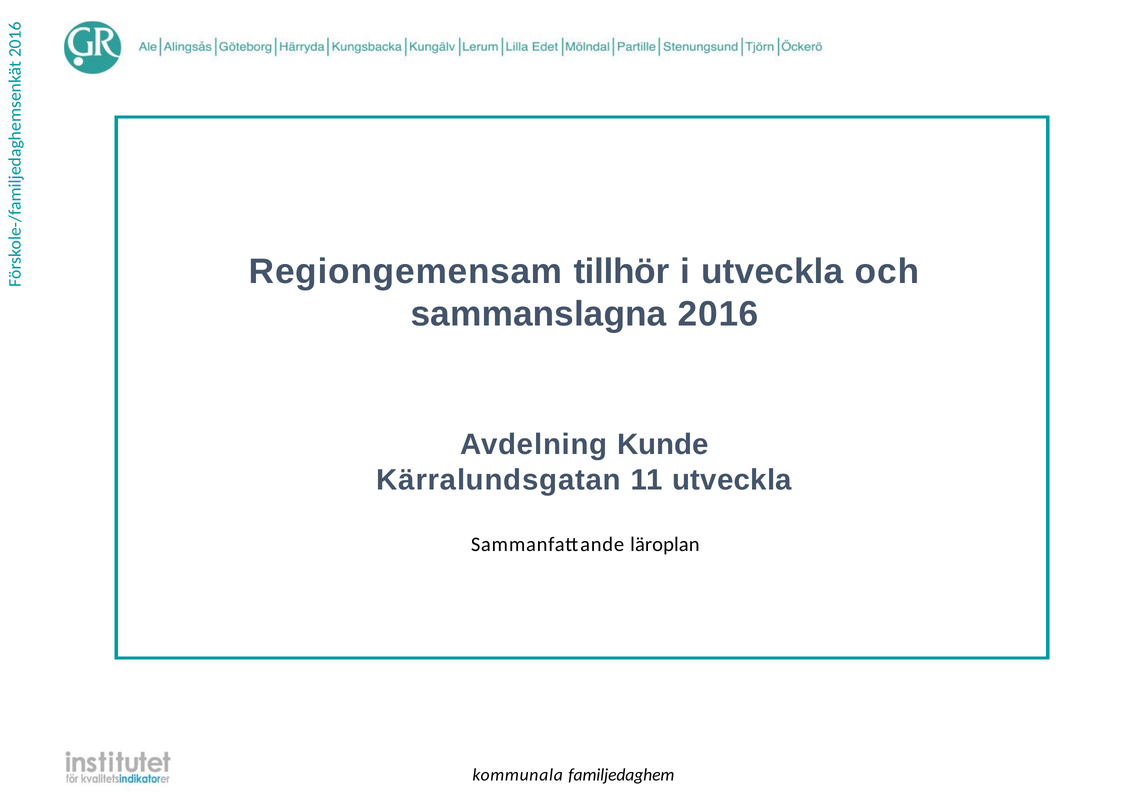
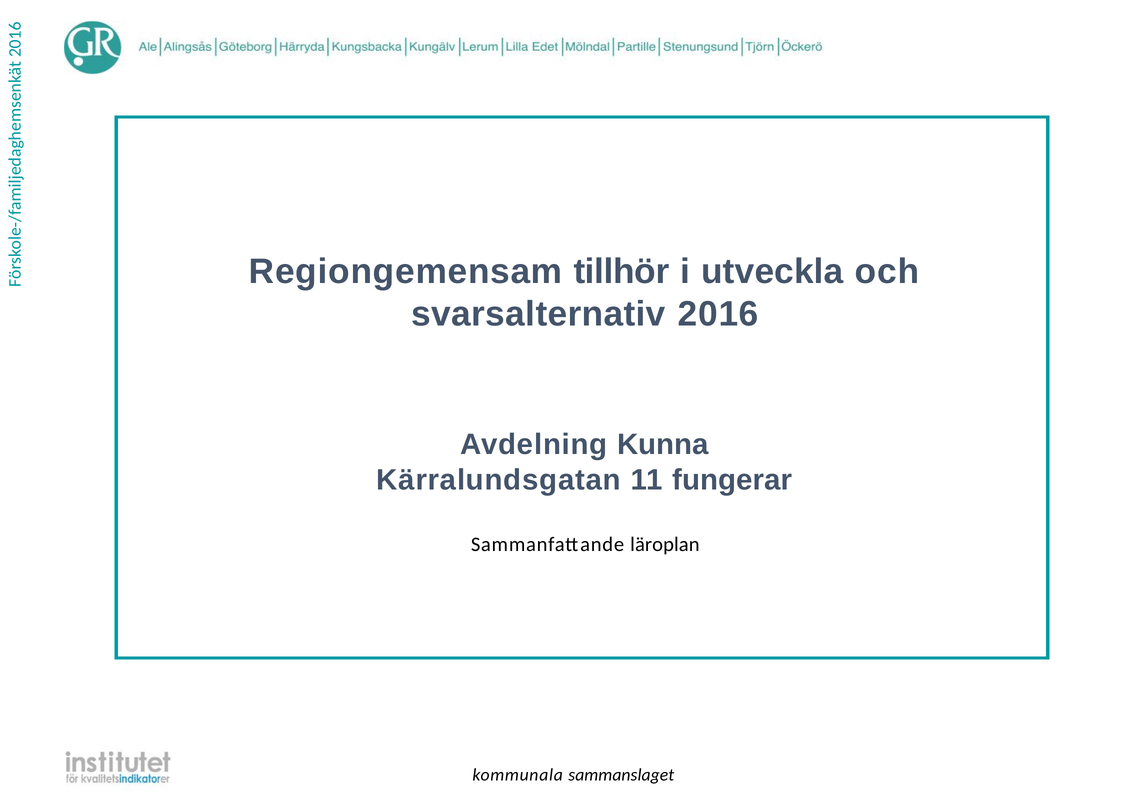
sammanslagna: sammanslagna -> svarsalternativ (538, 314)
Kunde: Kunde -> Kunna (663, 445)
11 utveckla: utveckla -> fungerar (732, 480)
familjedaghem: familjedaghem -> sammanslaget (621, 775)
